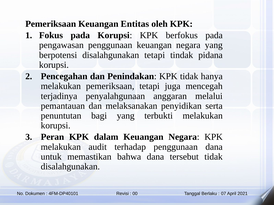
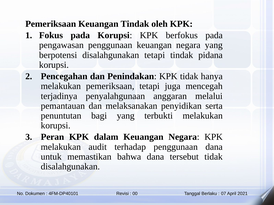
Keuangan Entitas: Entitas -> Tindak (135, 24)
